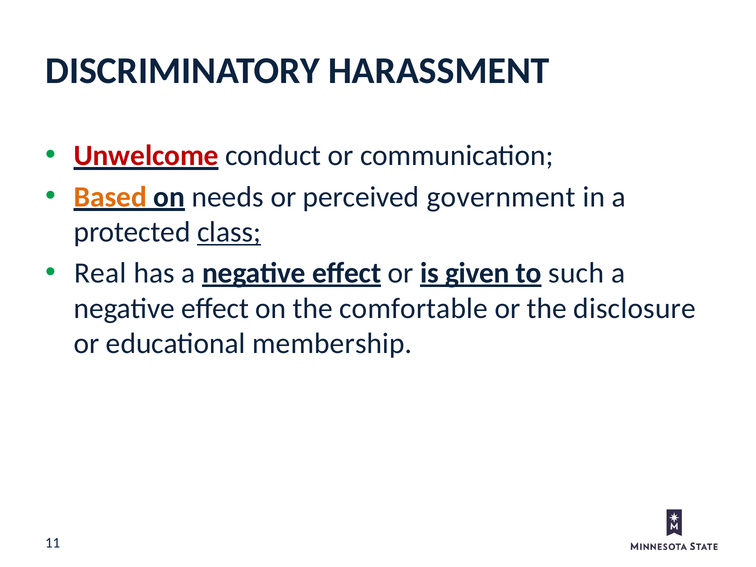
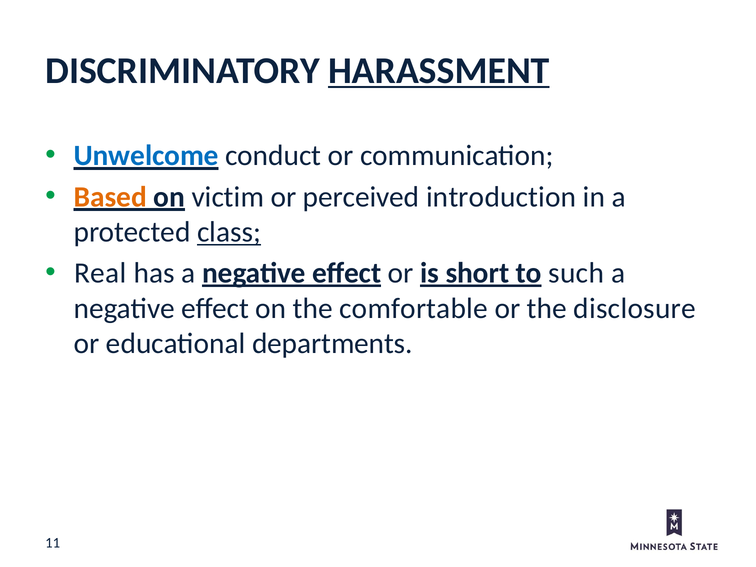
HARASSMENT underline: none -> present (439, 71)
Unwelcome colour: red -> blue (146, 156)
needs: needs -> victim (228, 197)
government: government -> introduction (501, 197)
given: given -> short (477, 273)
membership: membership -> departments (332, 344)
